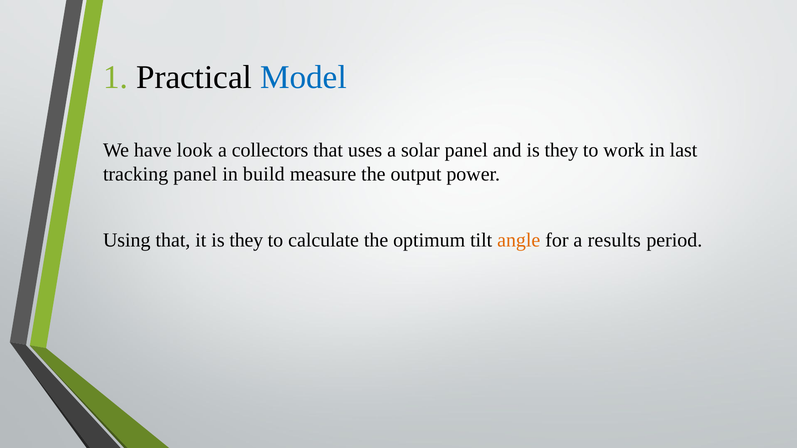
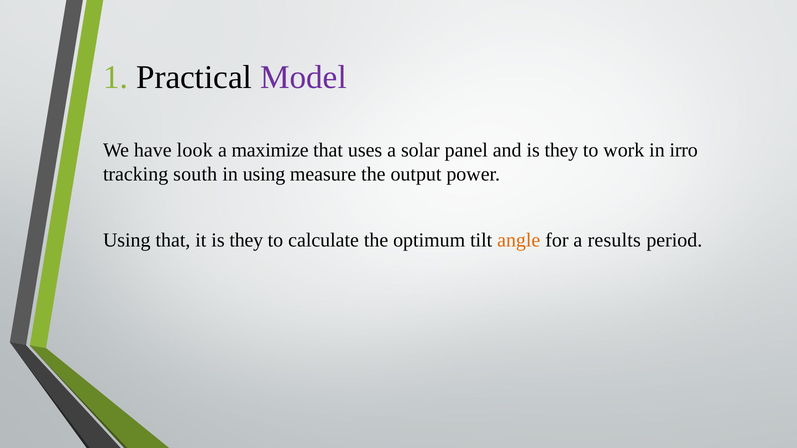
Model colour: blue -> purple (303, 77)
collectors: collectors -> maximize (270, 151)
last: last -> irro (684, 151)
tracking panel: panel -> south (195, 174)
in build: build -> using (264, 174)
